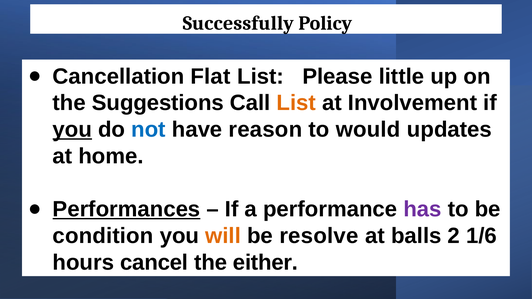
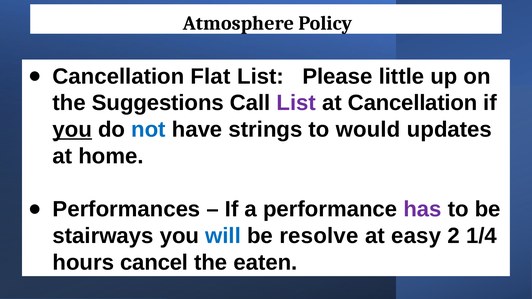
Successfully: Successfully -> Atmosphere (238, 23)
List colour: orange -> purple (296, 103)
at Involvement: Involvement -> Cancellation (413, 103)
reason: reason -> strings (265, 130)
Performances underline: present -> none (126, 209)
condition: condition -> stairways (103, 236)
will colour: orange -> blue (223, 236)
balls: balls -> easy (416, 236)
1/6: 1/6 -> 1/4 (481, 236)
either: either -> eaten (265, 263)
